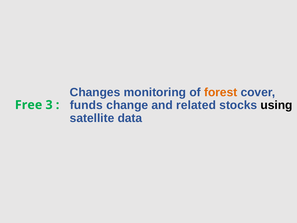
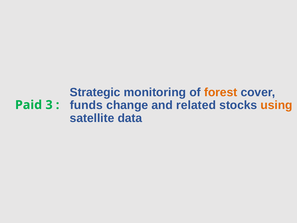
Changes: Changes -> Strategic (95, 92)
using colour: black -> orange (277, 105)
Free: Free -> Paid (29, 105)
